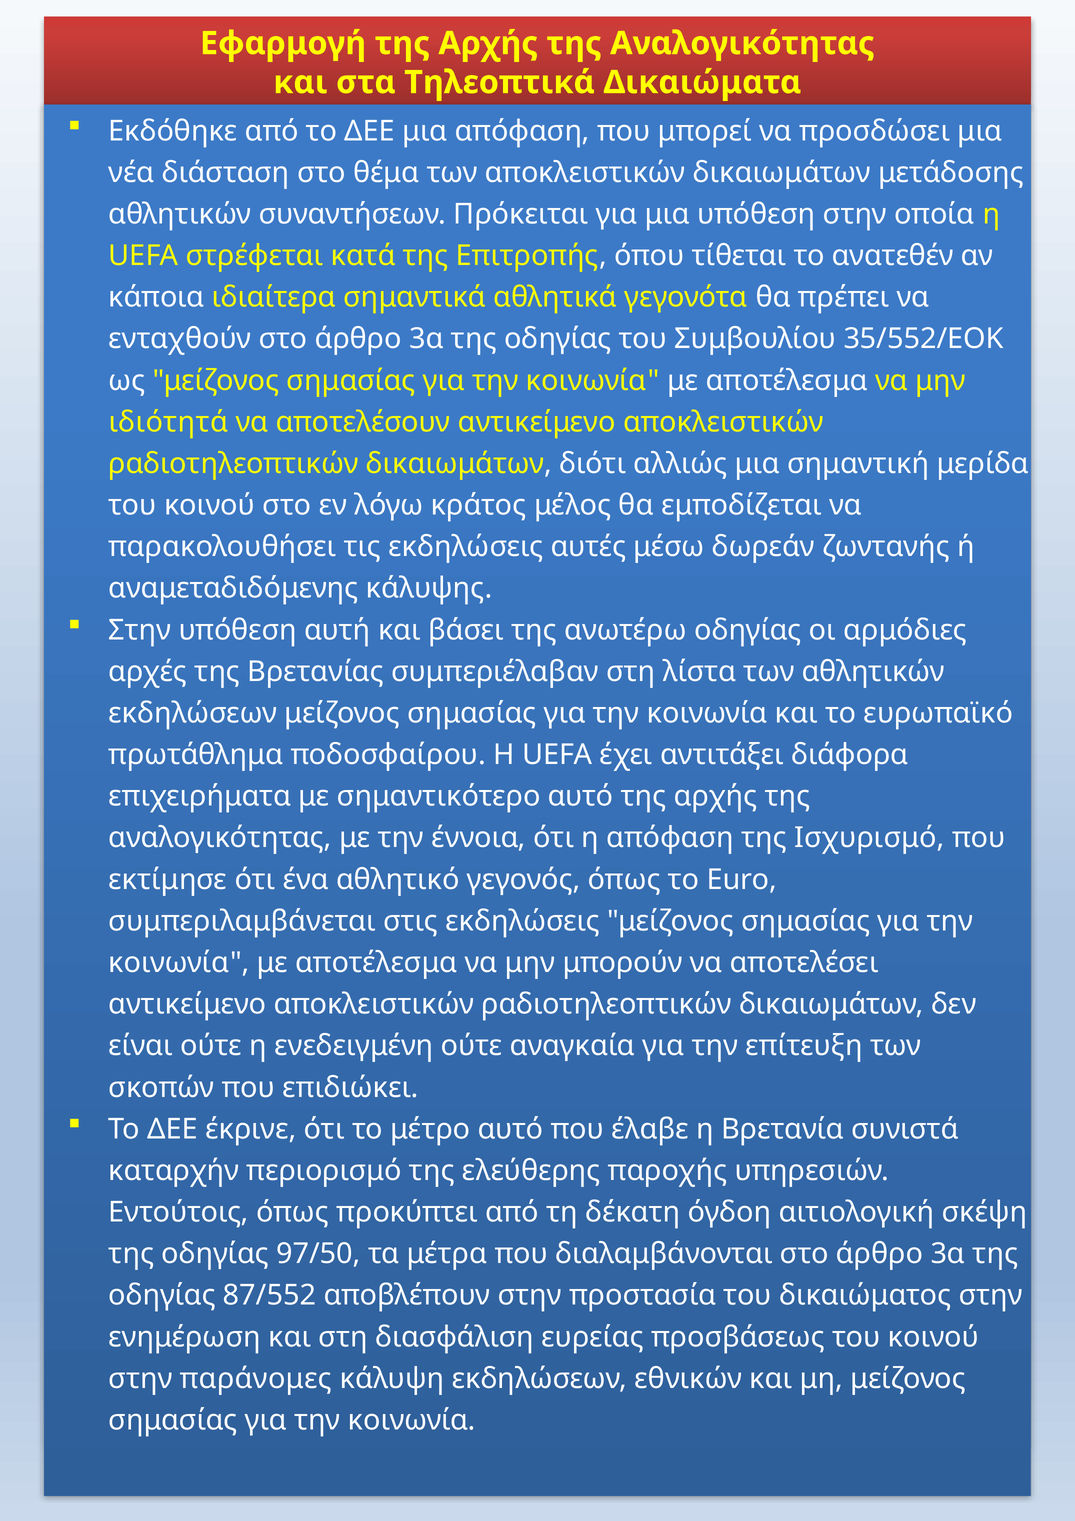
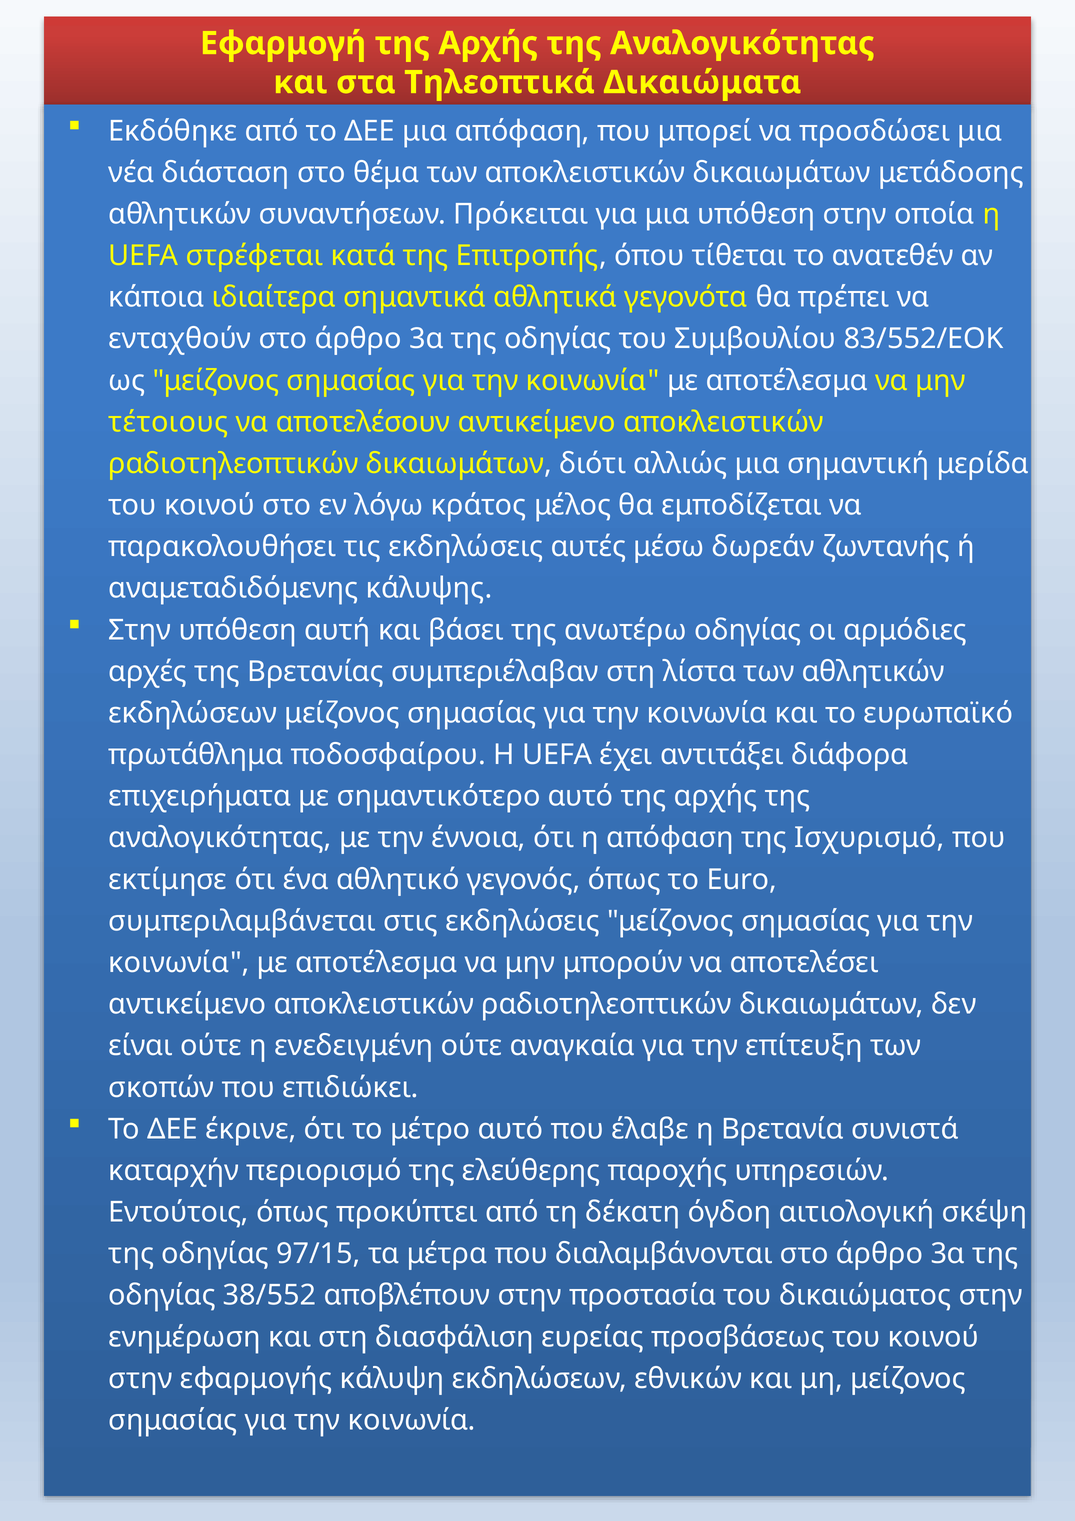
35/552/ΕΟΚ: 35/552/ΕΟΚ -> 83/552/ΕΟΚ (924, 339)
ιδιότητά: ιδιότητά -> τέτοιους (168, 422)
97/50: 97/50 -> 97/15 (318, 1253)
87/552: 87/552 -> 38/552 (270, 1295)
παράνομες: παράνομες -> εφαρμογής (256, 1378)
